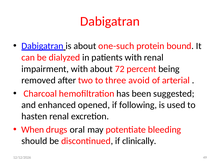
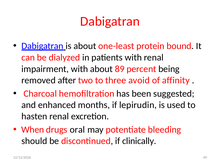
one-such: one-such -> one-least (116, 46)
72: 72 -> 89 (120, 69)
arterial: arterial -> affinity (176, 80)
opened: opened -> months (94, 105)
following: following -> lepirudin (138, 105)
